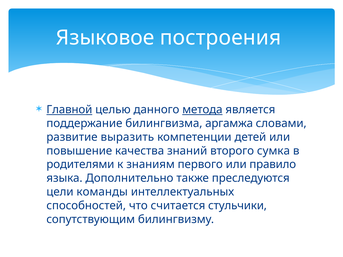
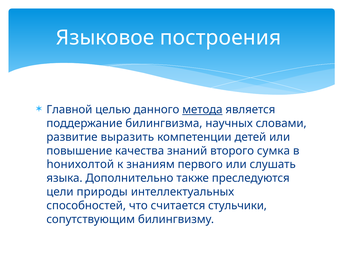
Главной underline: present -> none (69, 110)
аргамжа: аргамжа -> научных (229, 123)
родителями: родителями -> hонихолтой (80, 165)
правило: правило -> слушать (273, 165)
команды: команды -> природы (102, 192)
